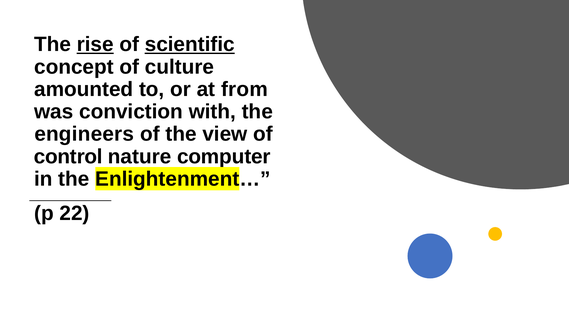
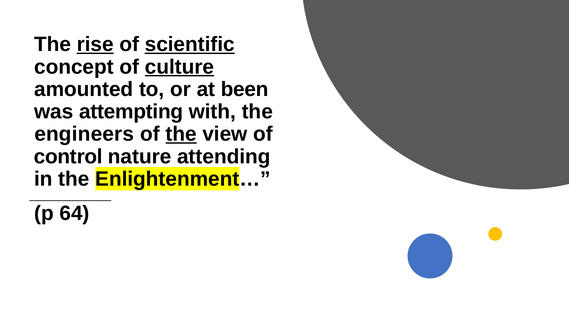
culture underline: none -> present (179, 67)
from: from -> been (245, 89)
conviction: conviction -> attempting (131, 112)
the underline: none -> present (181, 134)
computer: computer -> attending (224, 157)
22: 22 -> 64 (74, 213)
